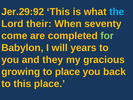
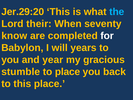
Jer.29:92: Jer.29:92 -> Jer.29:20 (23, 12)
come: come -> know (14, 36)
for colour: light green -> white (107, 36)
they: they -> year (53, 60)
growing: growing -> stumble (21, 72)
